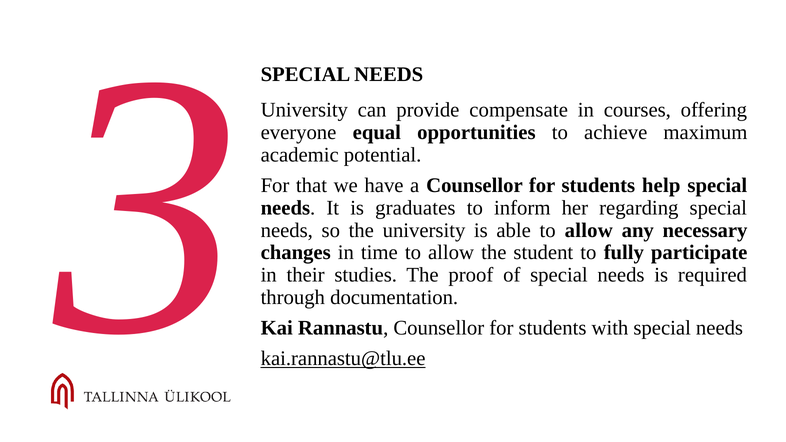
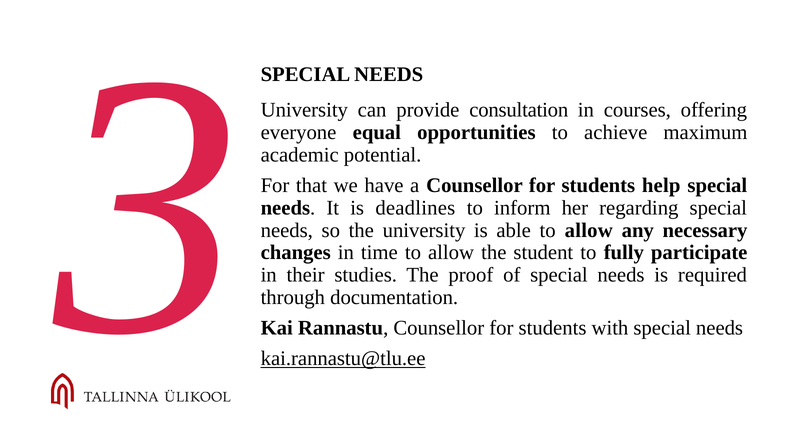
compensate: compensate -> consultation (519, 110)
graduates: graduates -> deadlines (415, 208)
